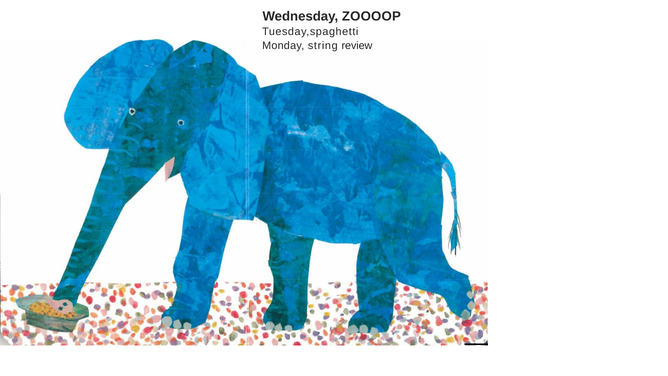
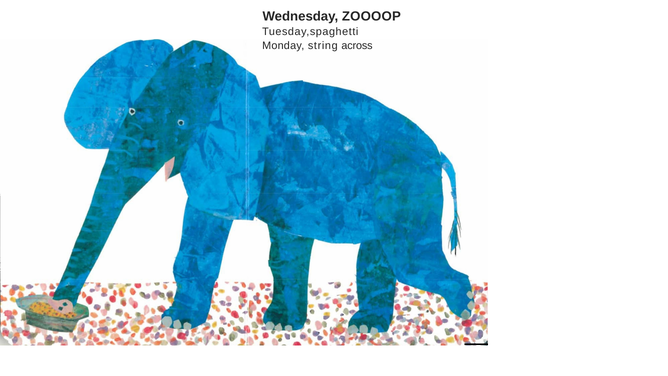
review: review -> across (357, 46)
